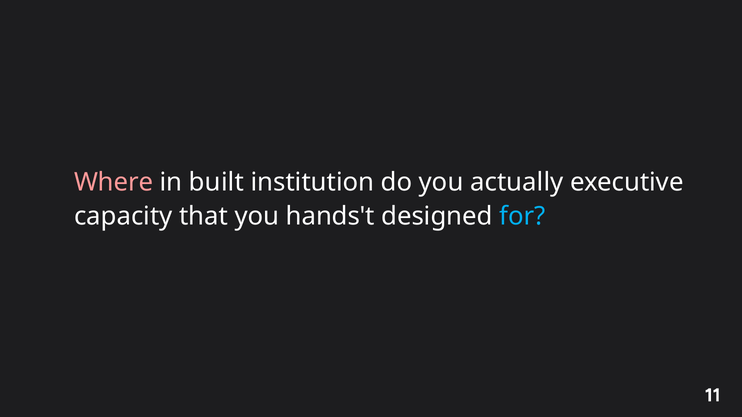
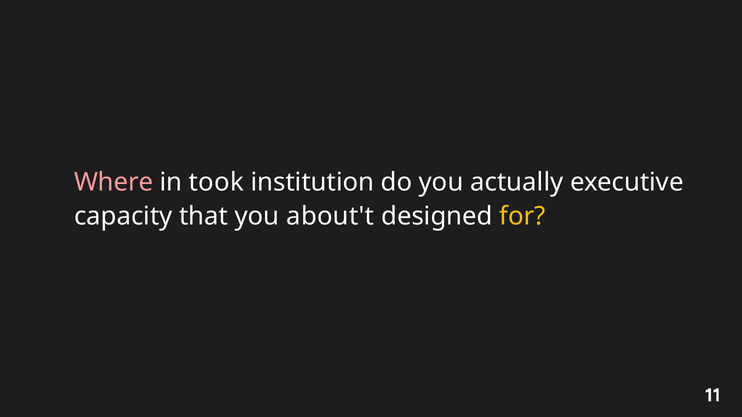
built: built -> took (216, 183)
hands't: hands't -> about't (330, 217)
for colour: light blue -> yellow (522, 217)
